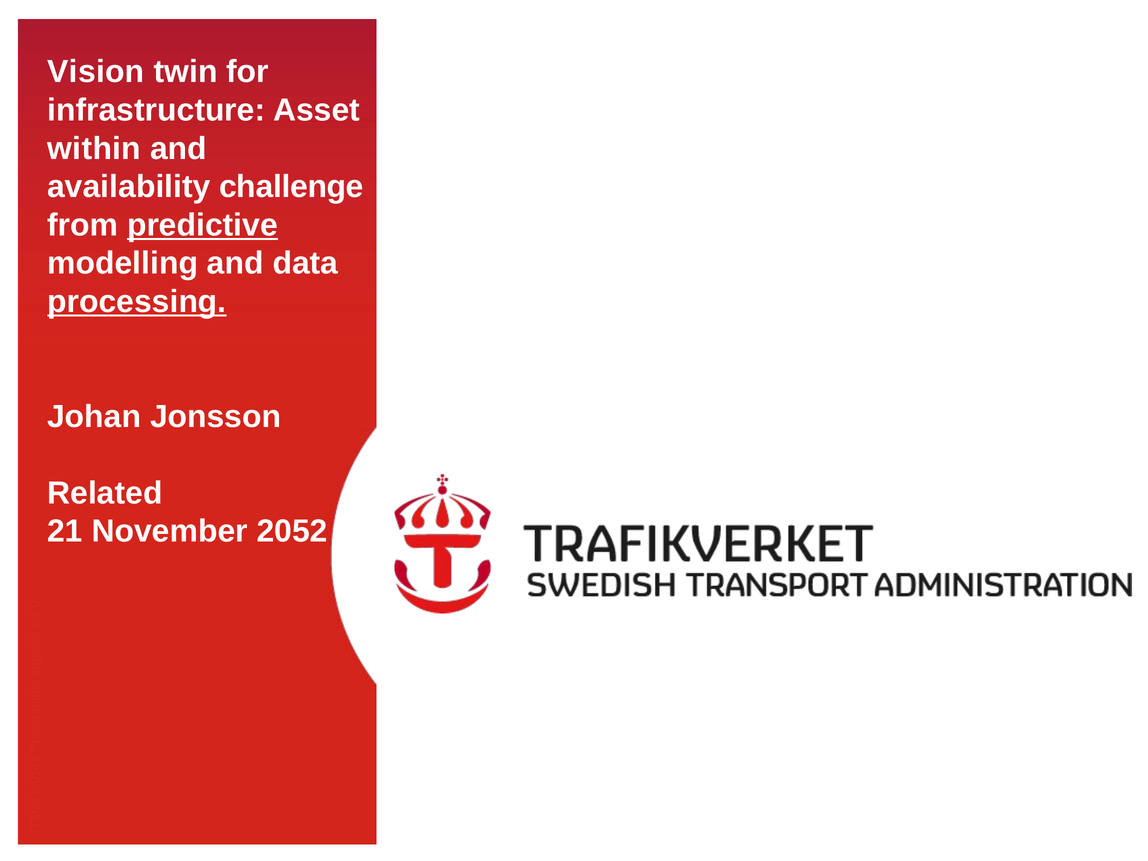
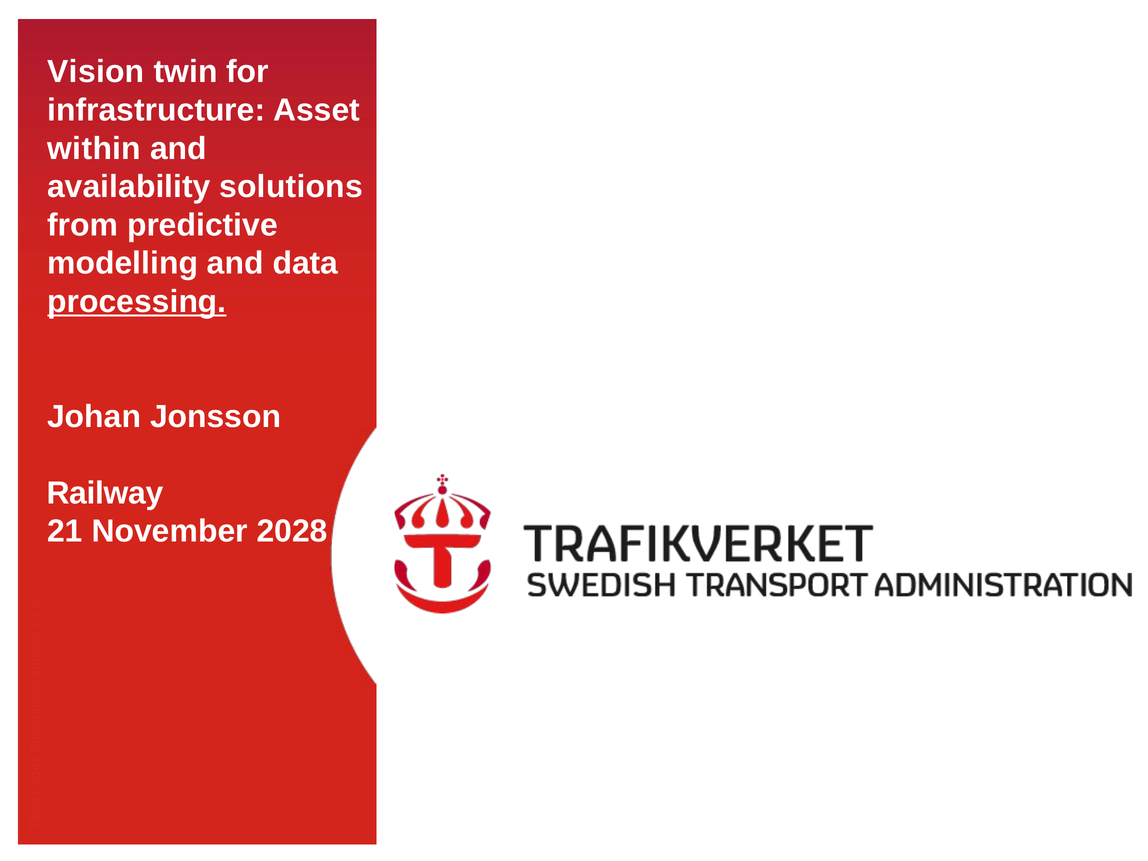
challenge: challenge -> solutions (291, 187)
predictive underline: present -> none (202, 225)
Related: Related -> Railway (105, 493)
2052: 2052 -> 2028 (292, 531)
